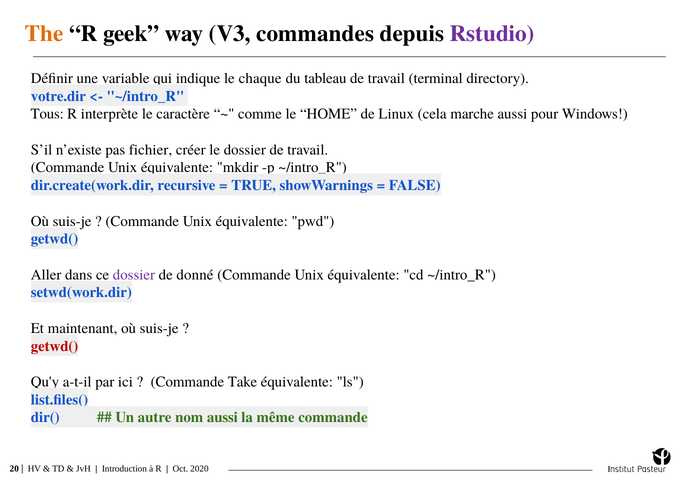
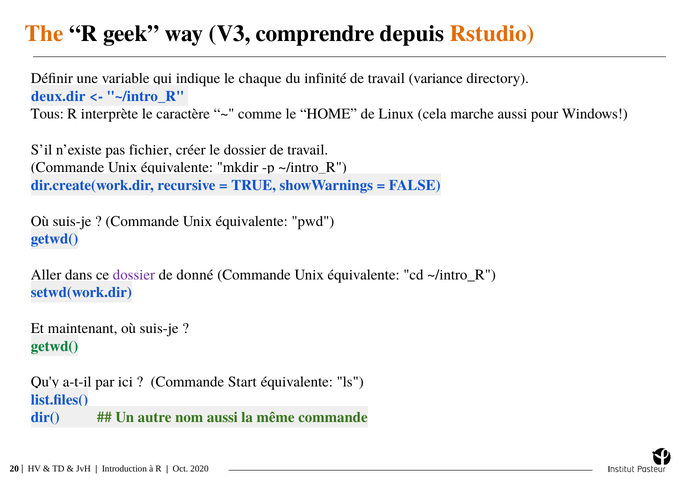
commandes: commandes -> comprendre (315, 34)
Rstudio colour: purple -> orange (492, 34)
tableau: tableau -> infinité (325, 78)
terminal: terminal -> variance (436, 78)
votre.dir: votre.dir -> deux.dir (58, 96)
getwd( colour: red -> green (55, 346)
Take: Take -> Start (242, 382)
